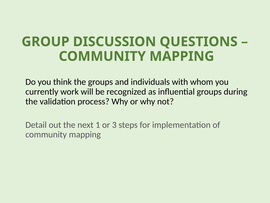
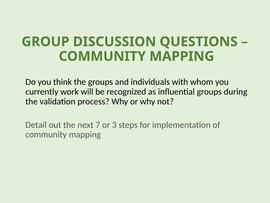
1: 1 -> 7 (98, 125)
